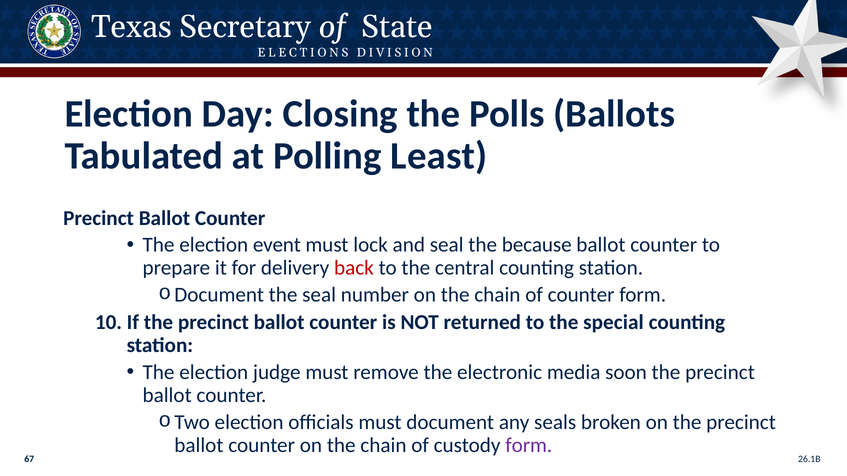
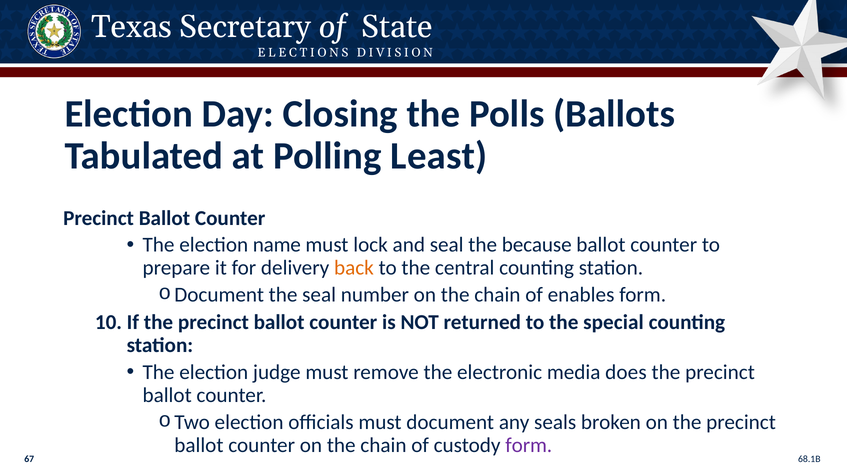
event: event -> name (277, 245)
back colour: red -> orange (354, 268)
of counter: counter -> enables (581, 295)
soon: soon -> does (626, 373)
26.1B: 26.1B -> 68.1B (809, 460)
